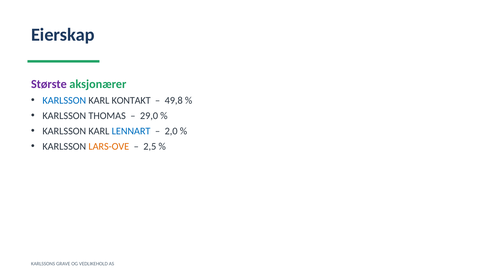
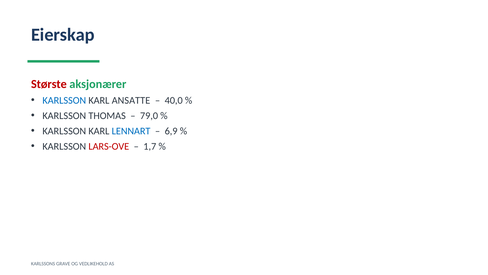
Største colour: purple -> red (49, 84)
KONTAKT: KONTAKT -> ANSATTE (131, 100)
49,8: 49,8 -> 40,0 (174, 100)
29,0: 29,0 -> 79,0 (149, 116)
2,0: 2,0 -> 6,9 (171, 131)
LARS-OVE colour: orange -> red (109, 146)
2,5: 2,5 -> 1,7 (150, 146)
